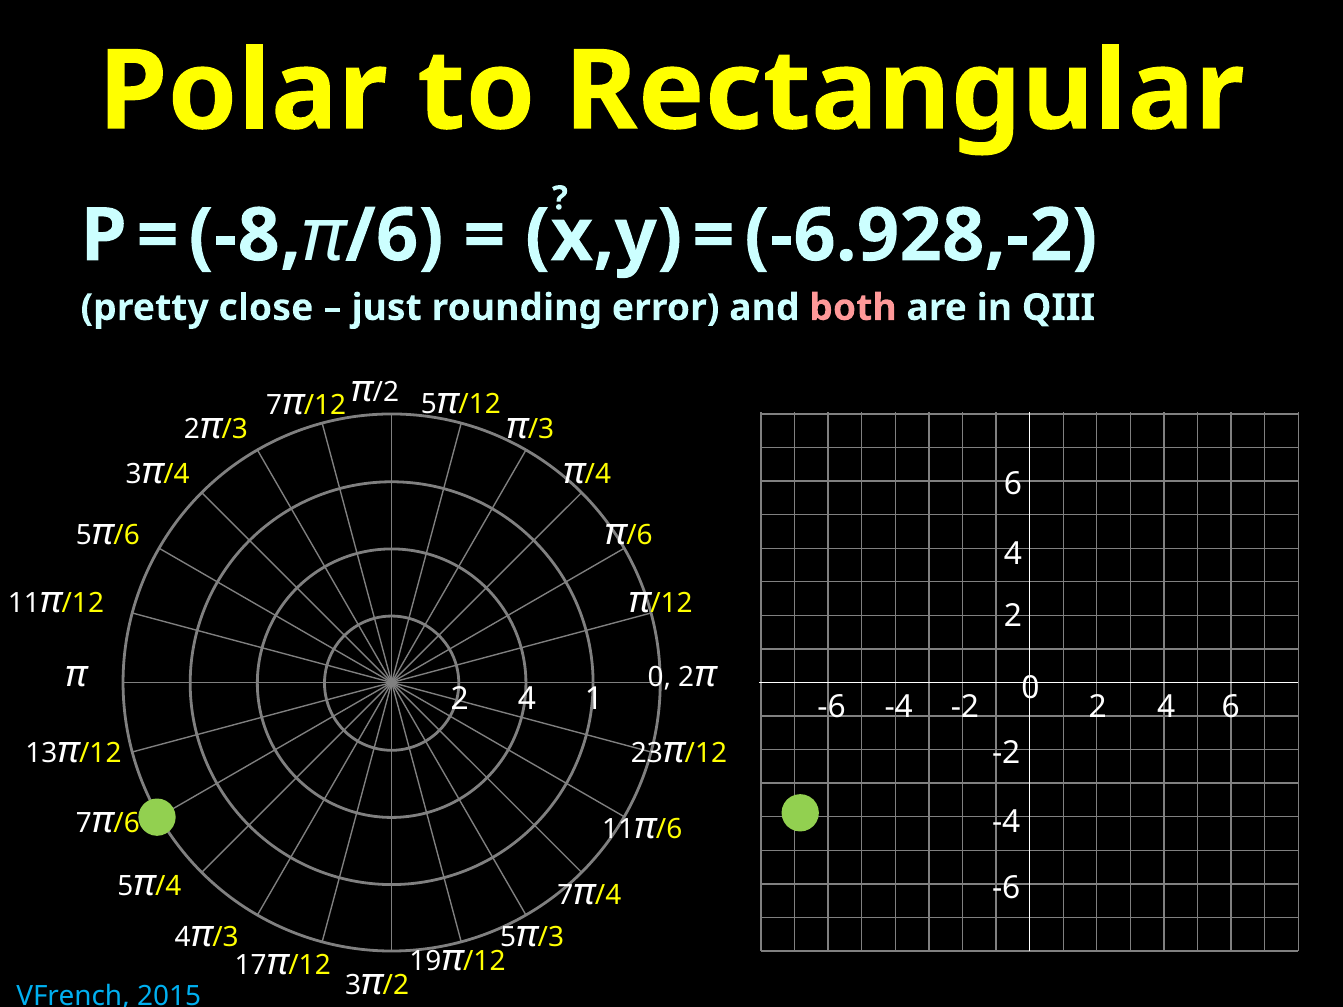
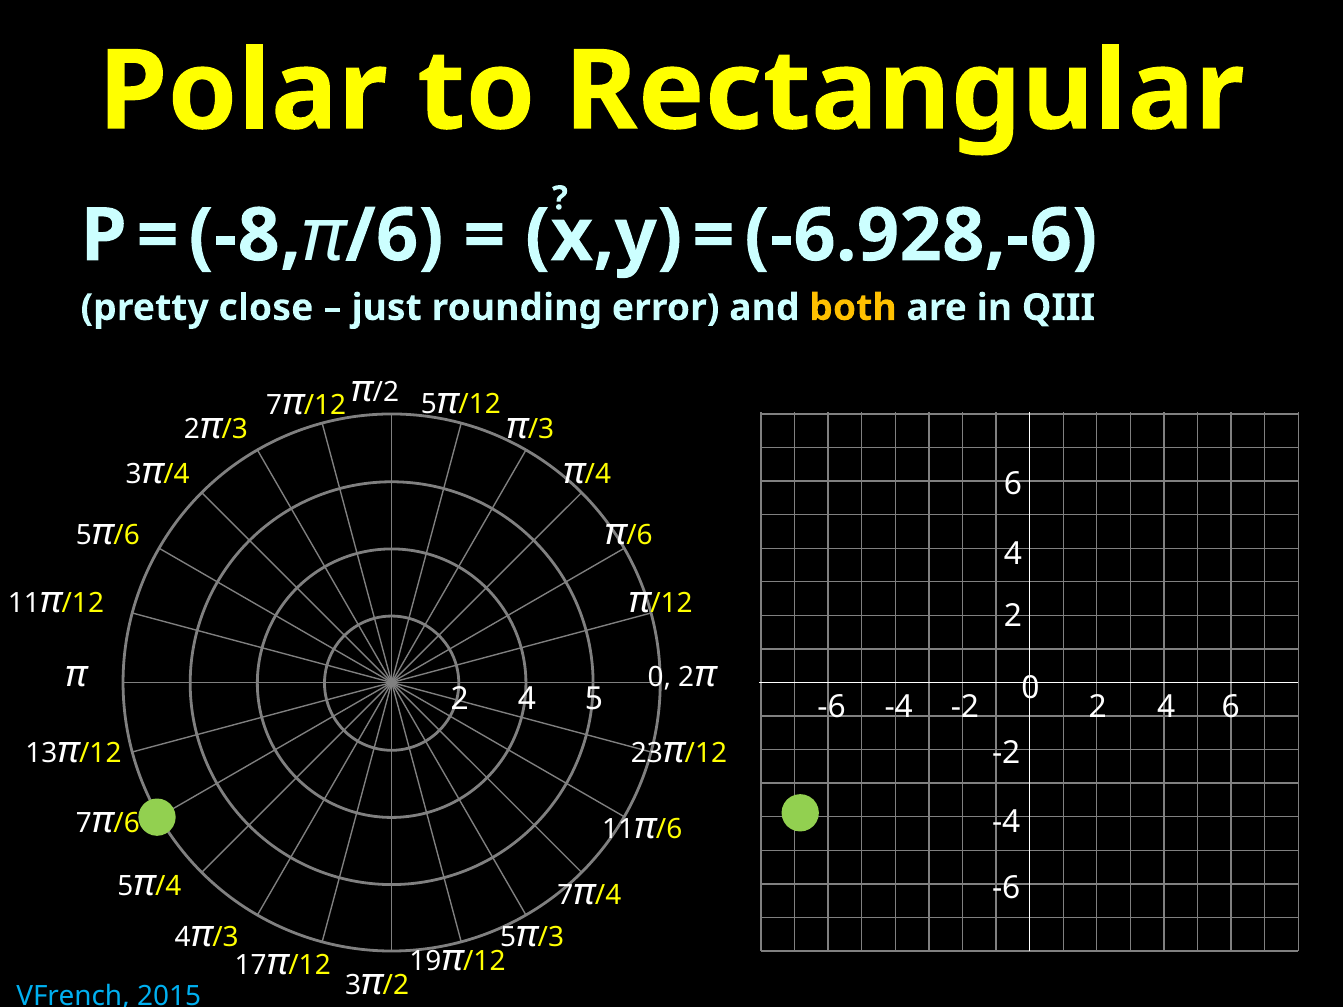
-6.928,-2: -6.928,-2 -> -6.928,-6 (921, 236)
both colour: pink -> yellow (853, 308)
4 1: 1 -> 5 (594, 699)
